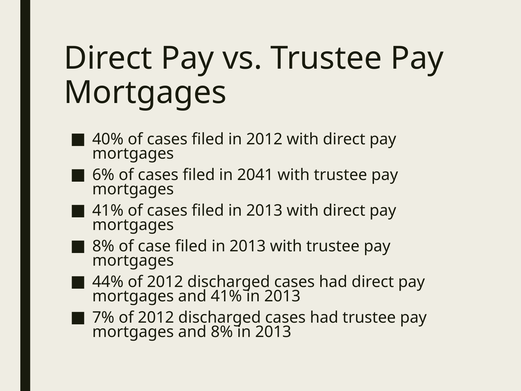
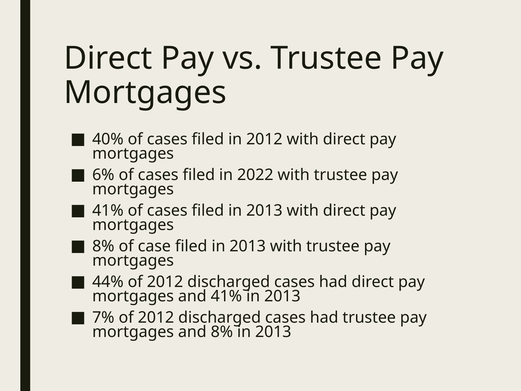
2041: 2041 -> 2022 (255, 175)
